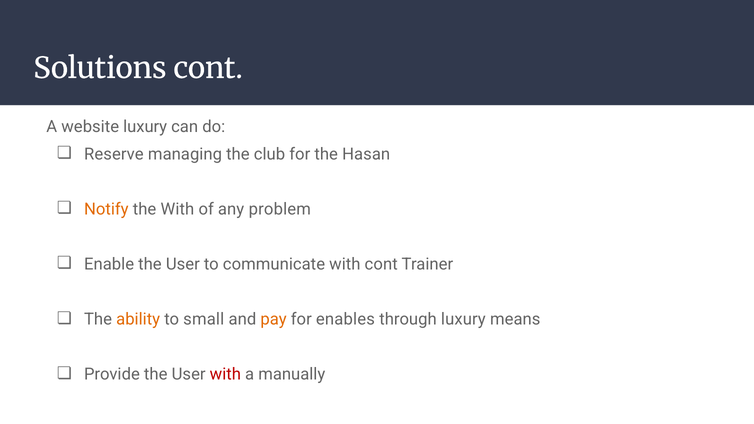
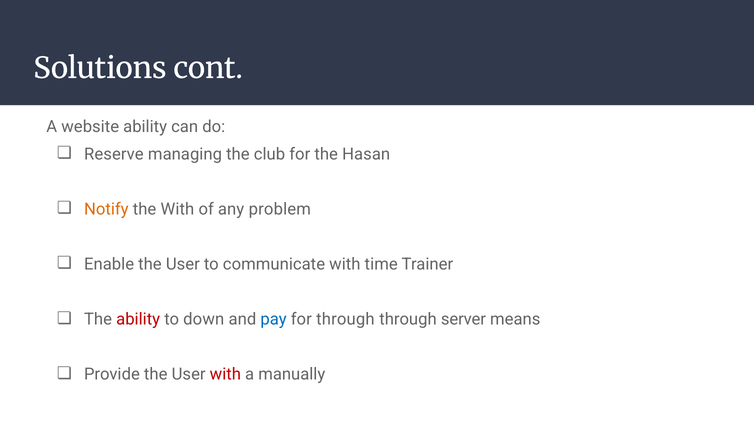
website luxury: luxury -> ability (145, 127)
with cont: cont -> time (381, 264)
ability colour: orange -> red (138, 319)
small: small -> down (204, 319)
pay colour: orange -> blue (274, 319)
for enables: enables -> through (345, 319)
through luxury: luxury -> server (463, 319)
